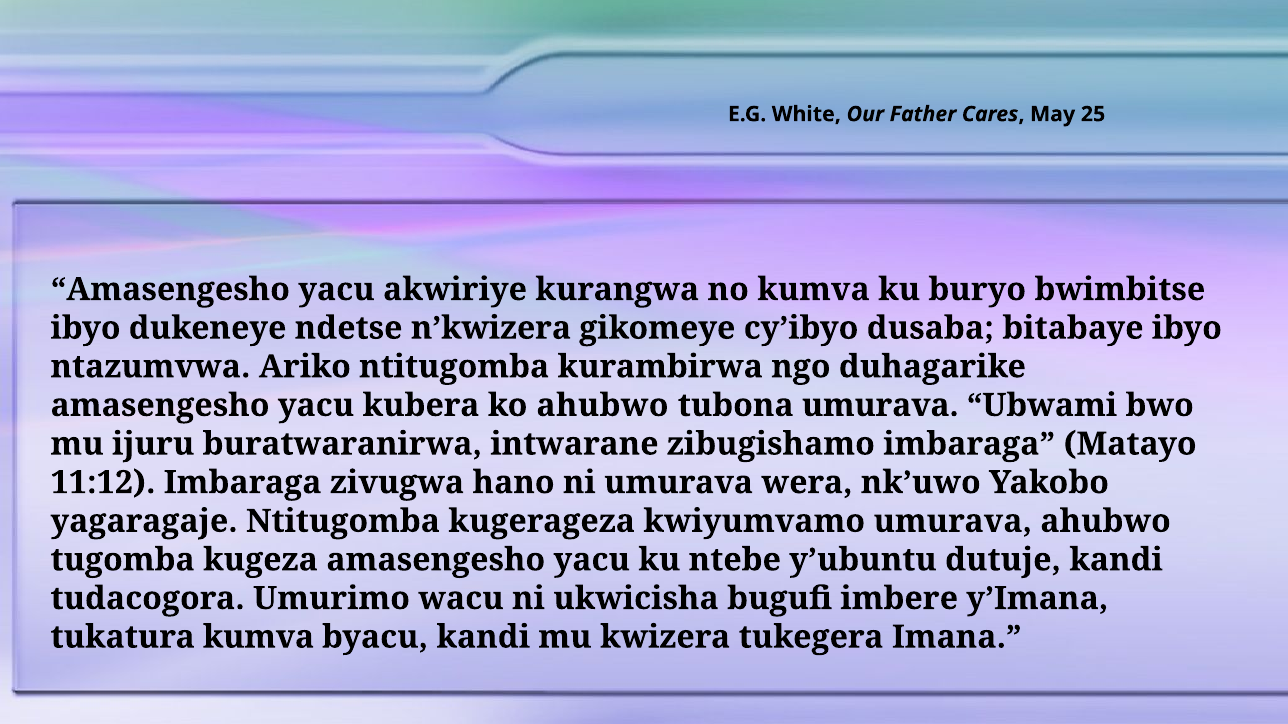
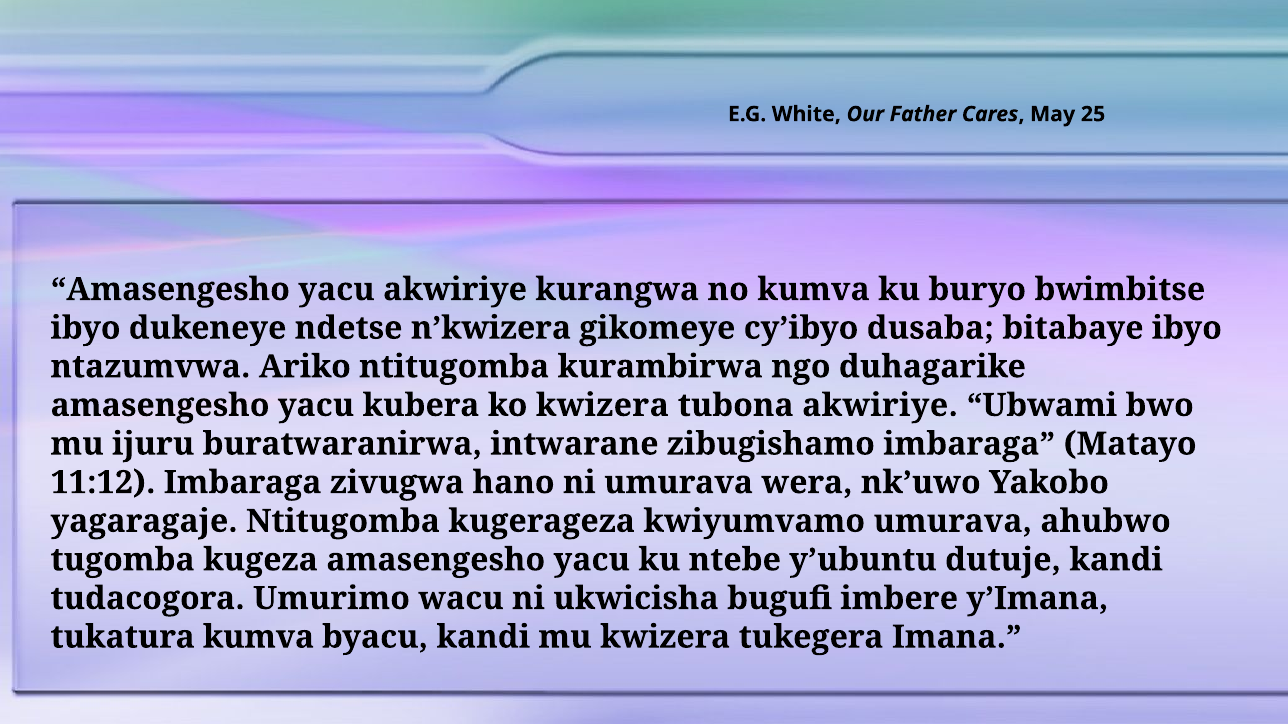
ko ahubwo: ahubwo -> kwizera (602, 406)
tubona umurava: umurava -> akwiriye (880, 406)
